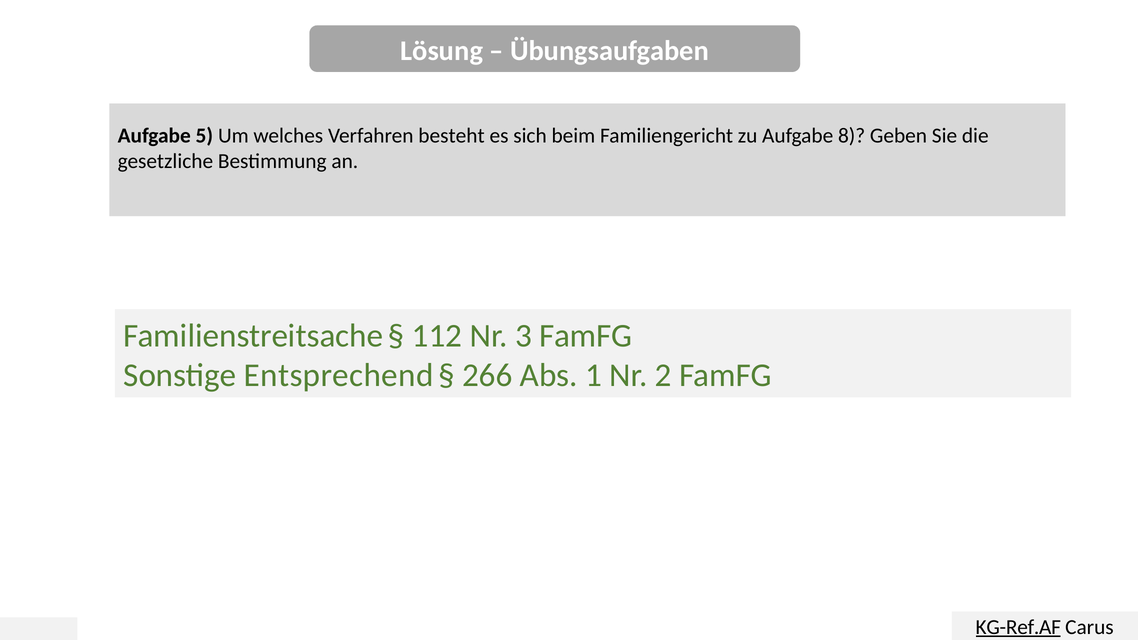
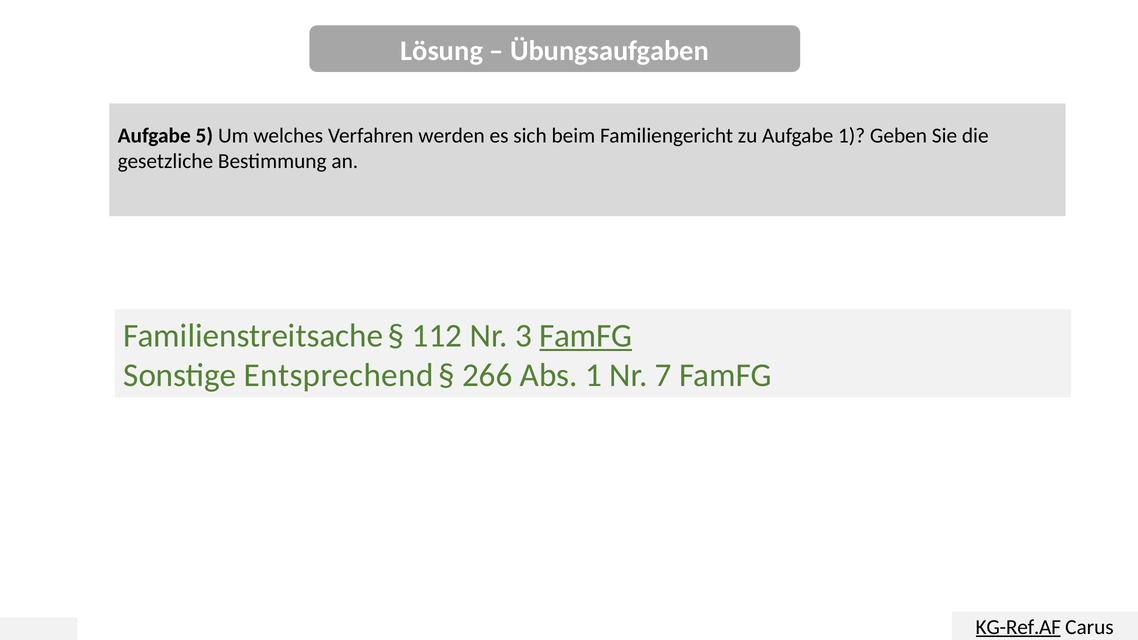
besteht: besteht -> werden (452, 136)
Aufgabe 8: 8 -> 1 (852, 136)
FamFG underline: none -> present (586, 336)
2: 2 -> 7 (663, 376)
